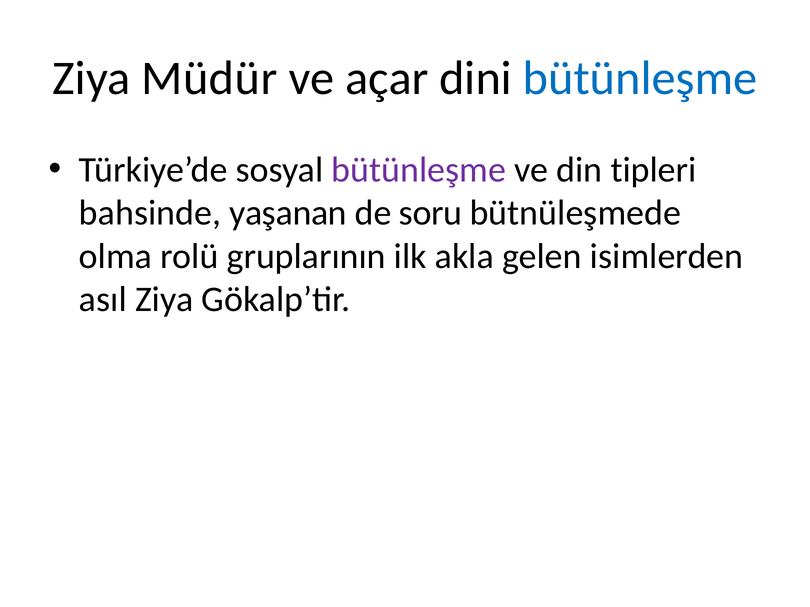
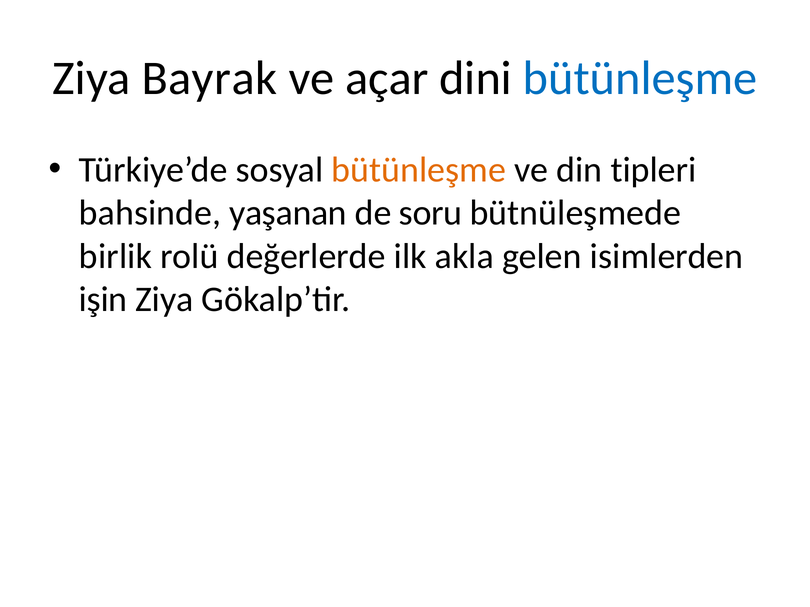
Müdür: Müdür -> Bayrak (209, 78)
bütünleşme colour: purple -> orange (419, 170)
olma: olma -> birlik (116, 256)
gruplarının: gruplarının -> değerlerde (306, 256)
asıl: asıl -> işin (103, 300)
